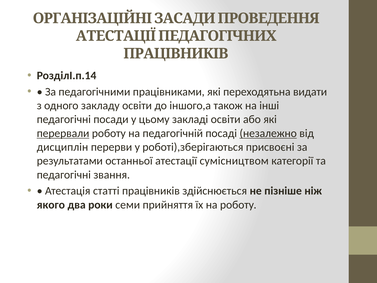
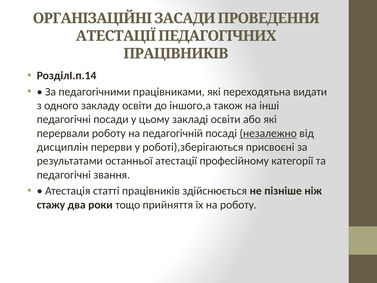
перервали underline: present -> none (63, 133)
сумісництвом: сумісництвом -> професійному (234, 161)
якого: якого -> стажу (51, 205)
семи: семи -> тощо (128, 205)
